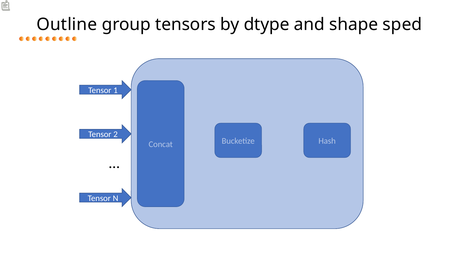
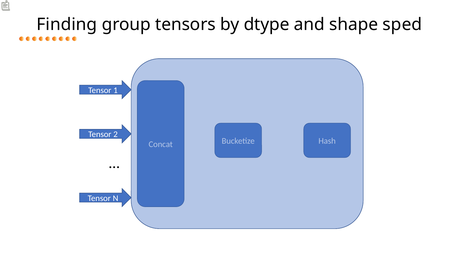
Outline: Outline -> Finding (67, 25)
